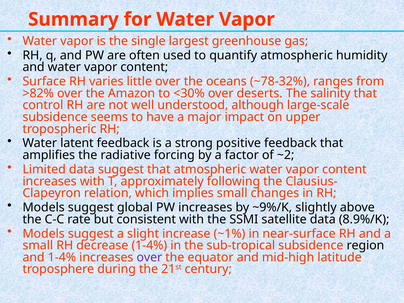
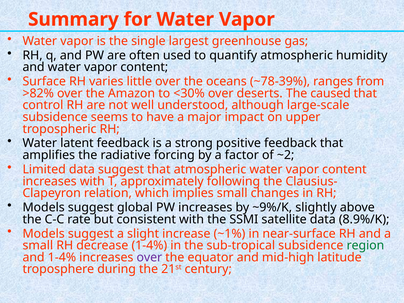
~78-32%: ~78-32% -> ~78-39% (280, 82)
salinity: salinity -> caused (331, 93)
region colour: black -> green (365, 245)
